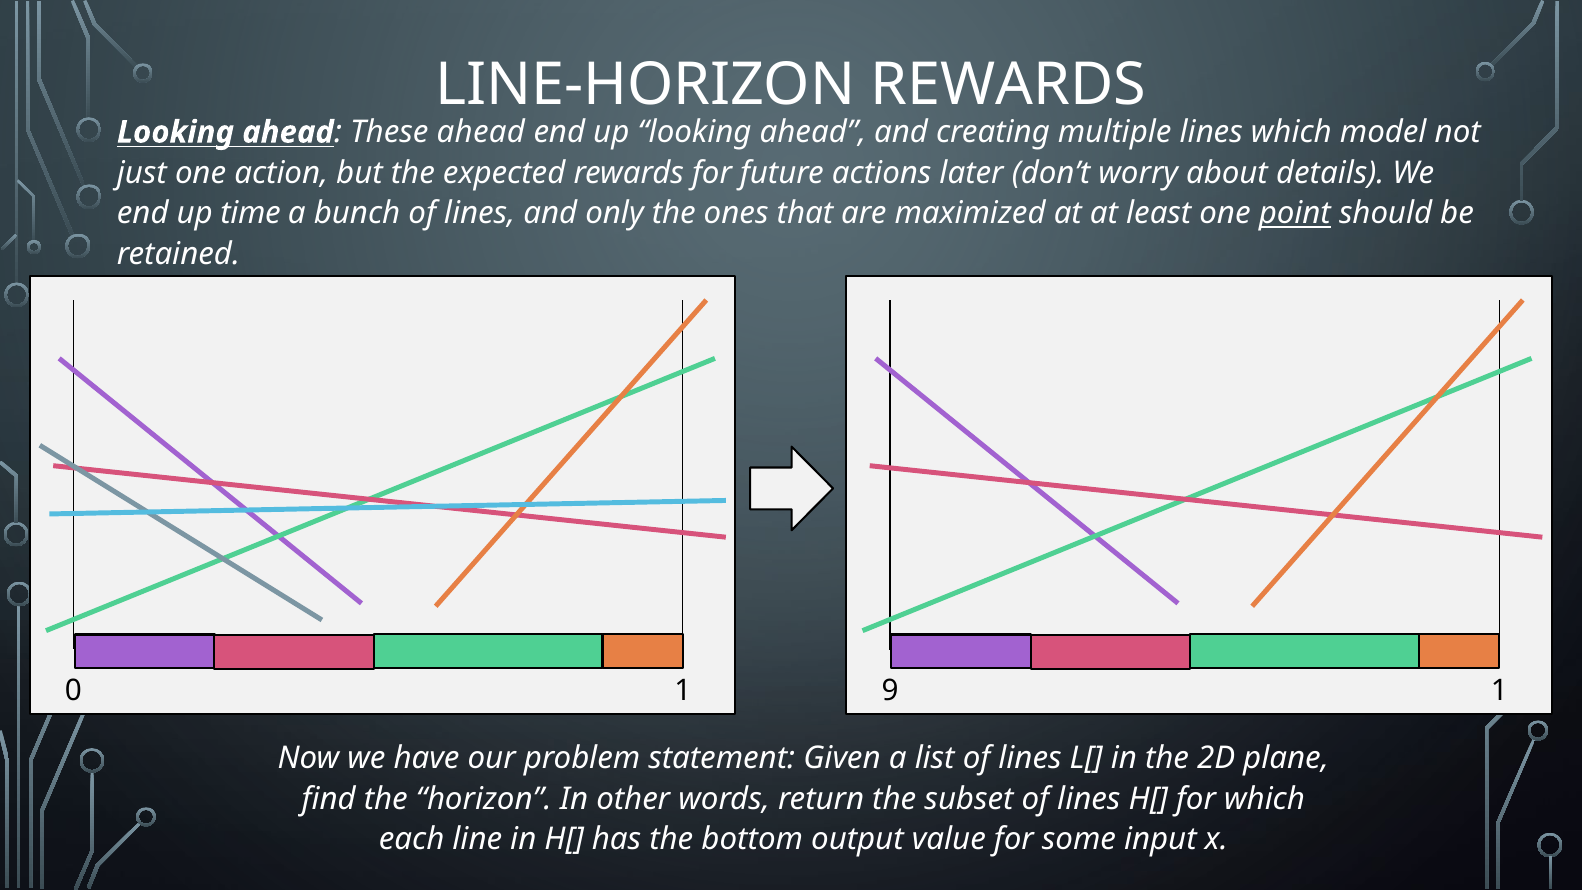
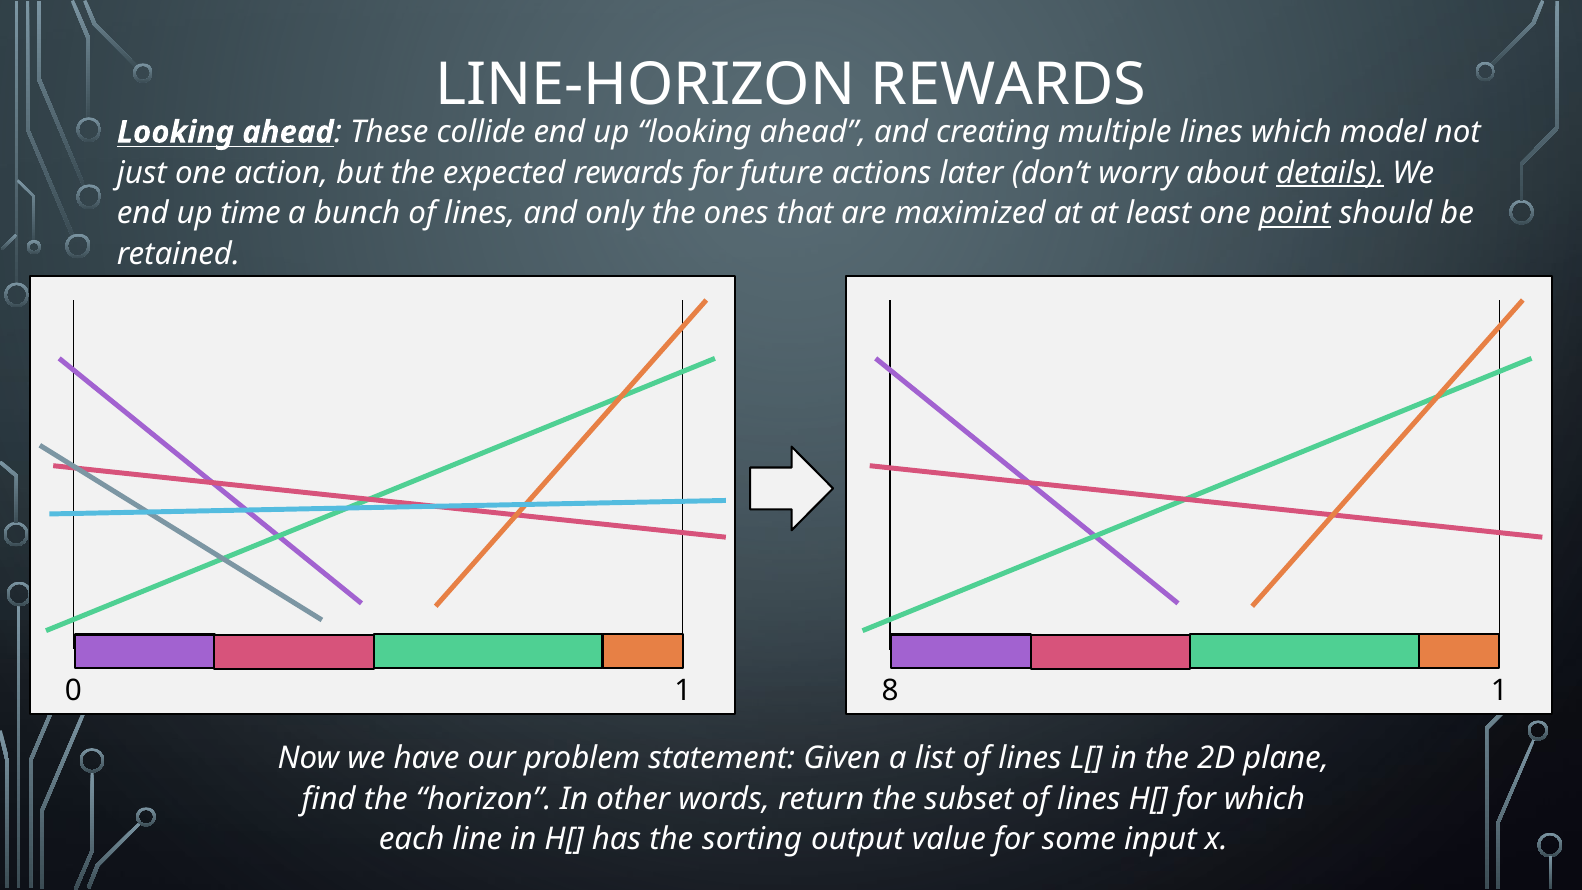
These ahead: ahead -> collide (481, 132)
details underline: none -> present (1330, 173)
9: 9 -> 8 (890, 690)
bottom: bottom -> sorting (752, 839)
